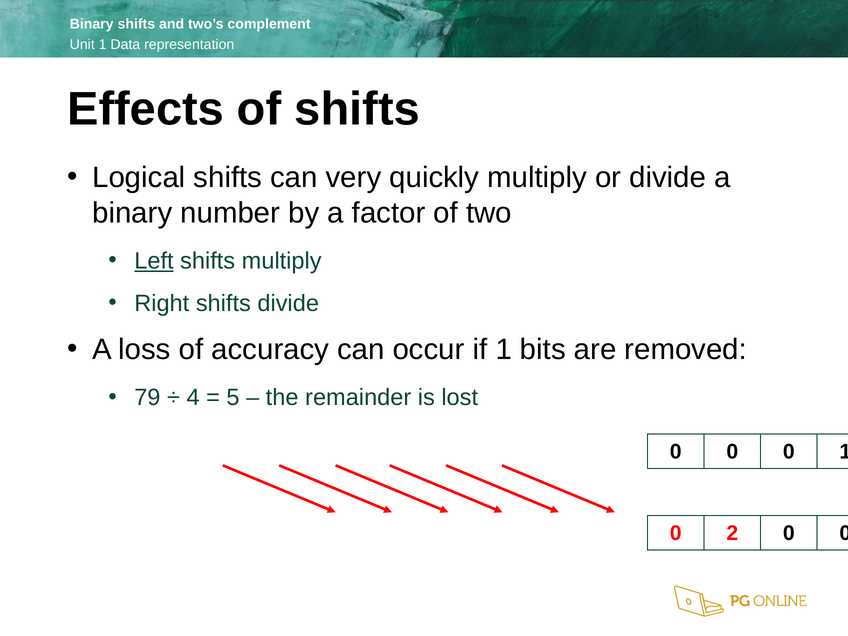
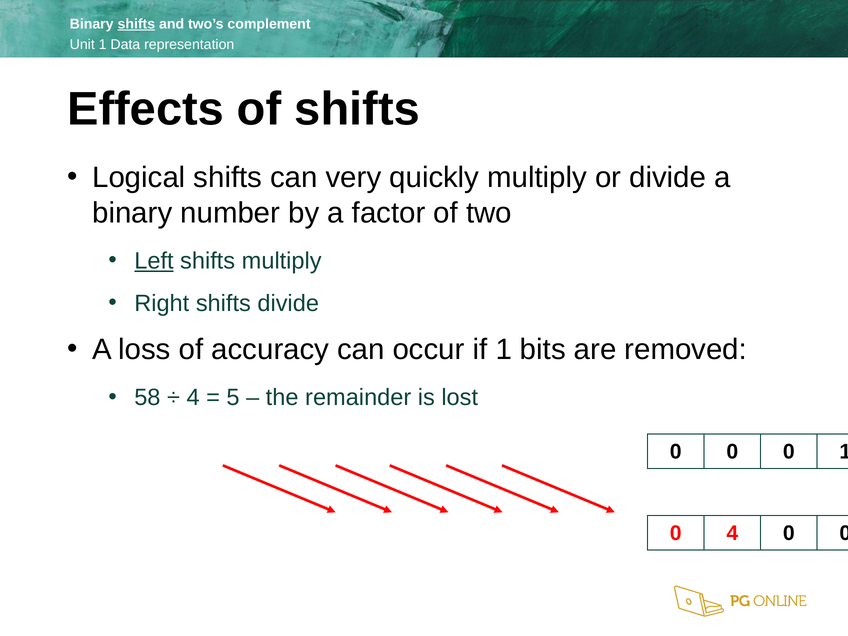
shifts underline: none -> present (136, 24)
79: 79 -> 58 (147, 398)
0 2: 2 -> 4 (732, 533)
